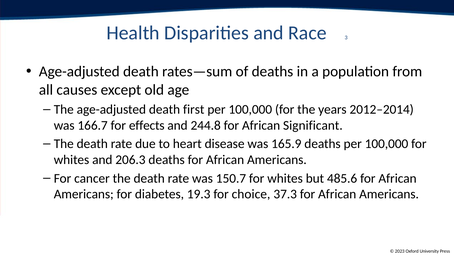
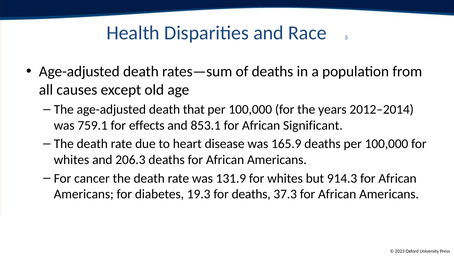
first: first -> that (194, 109)
166.7: 166.7 -> 759.1 (93, 125)
244.8: 244.8 -> 853.1 (206, 125)
150.7: 150.7 -> 131.9 (231, 178)
485.6: 485.6 -> 914.3 (342, 178)
for choice: choice -> deaths (251, 194)
